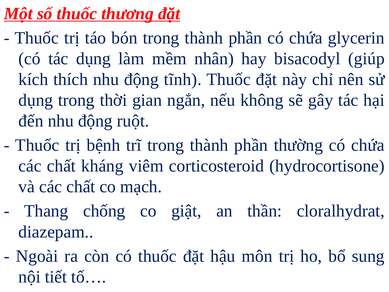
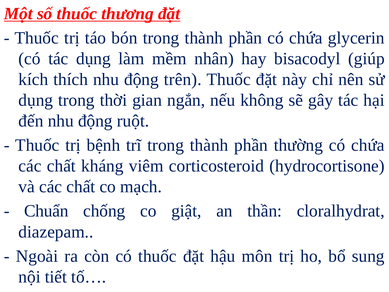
tĩnh: tĩnh -> trên (183, 79)
Thang: Thang -> Chuẩn (46, 211)
